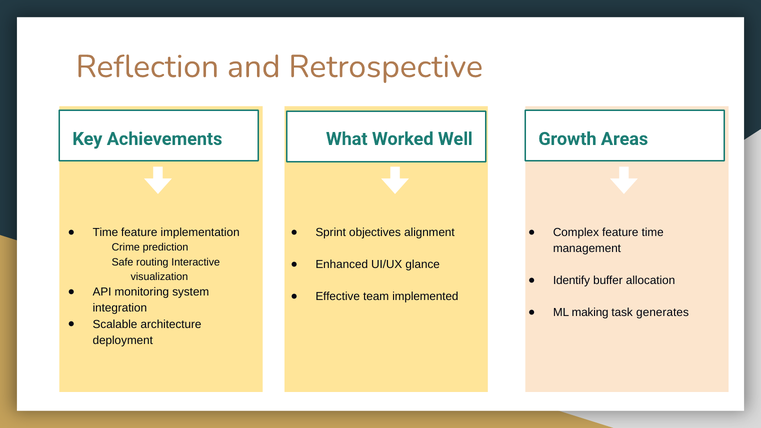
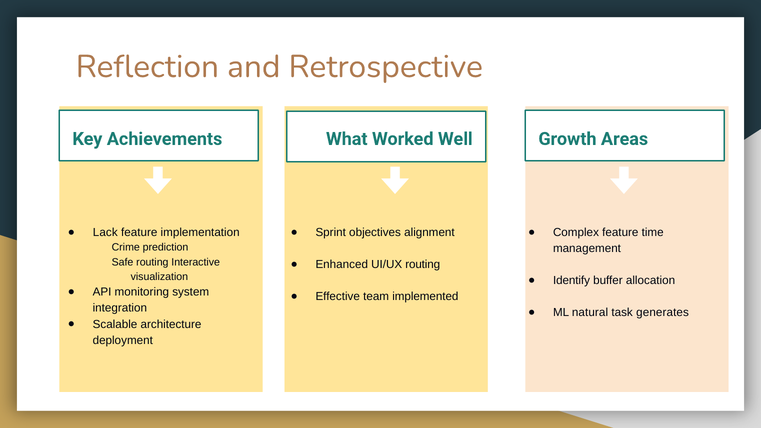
Time: Time -> Lack (105, 232)
UI/UX glance: glance -> routing (423, 264)
making: making -> natural (590, 313)
